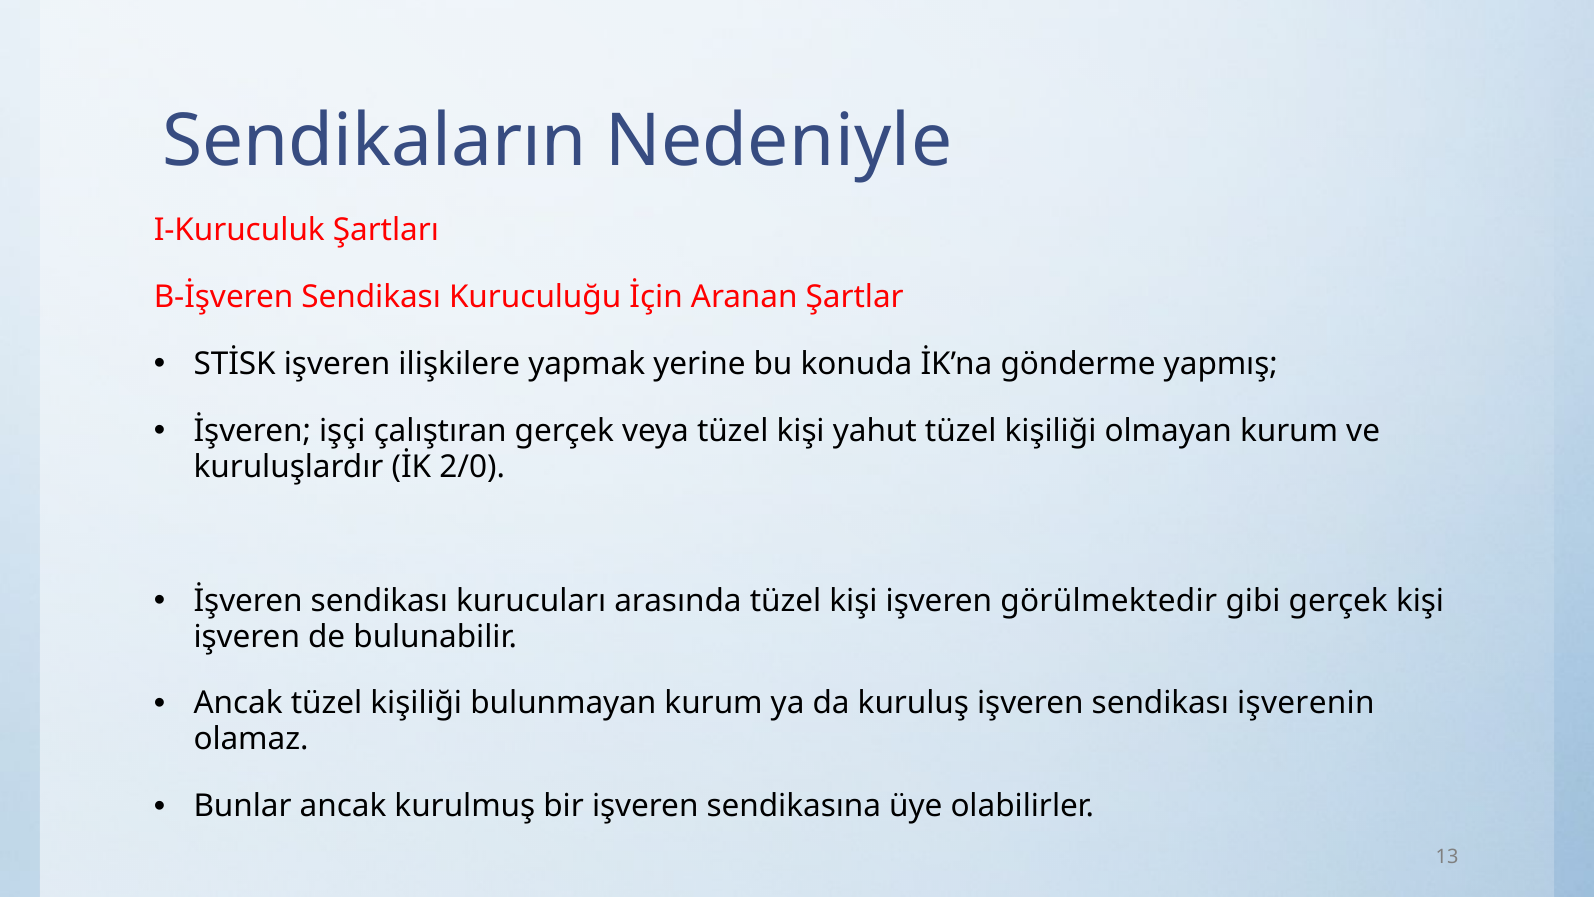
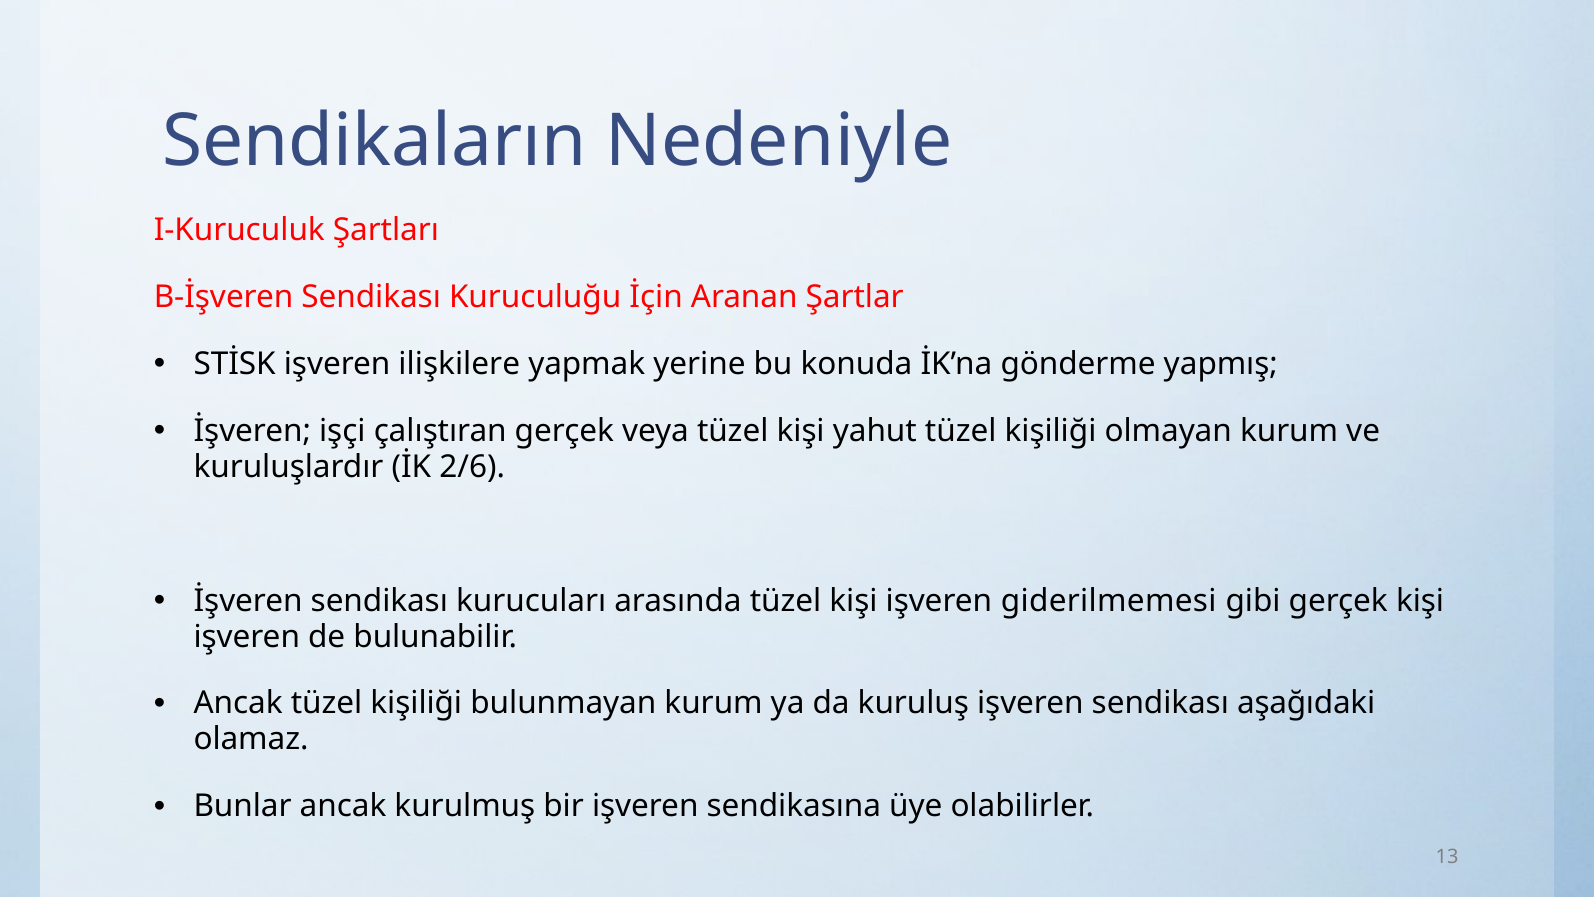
2/0: 2/0 -> 2/6 (472, 467)
görülmektedir: görülmektedir -> giderilmemesi (1109, 601)
işverenin: işverenin -> aşağıdaki (1306, 703)
